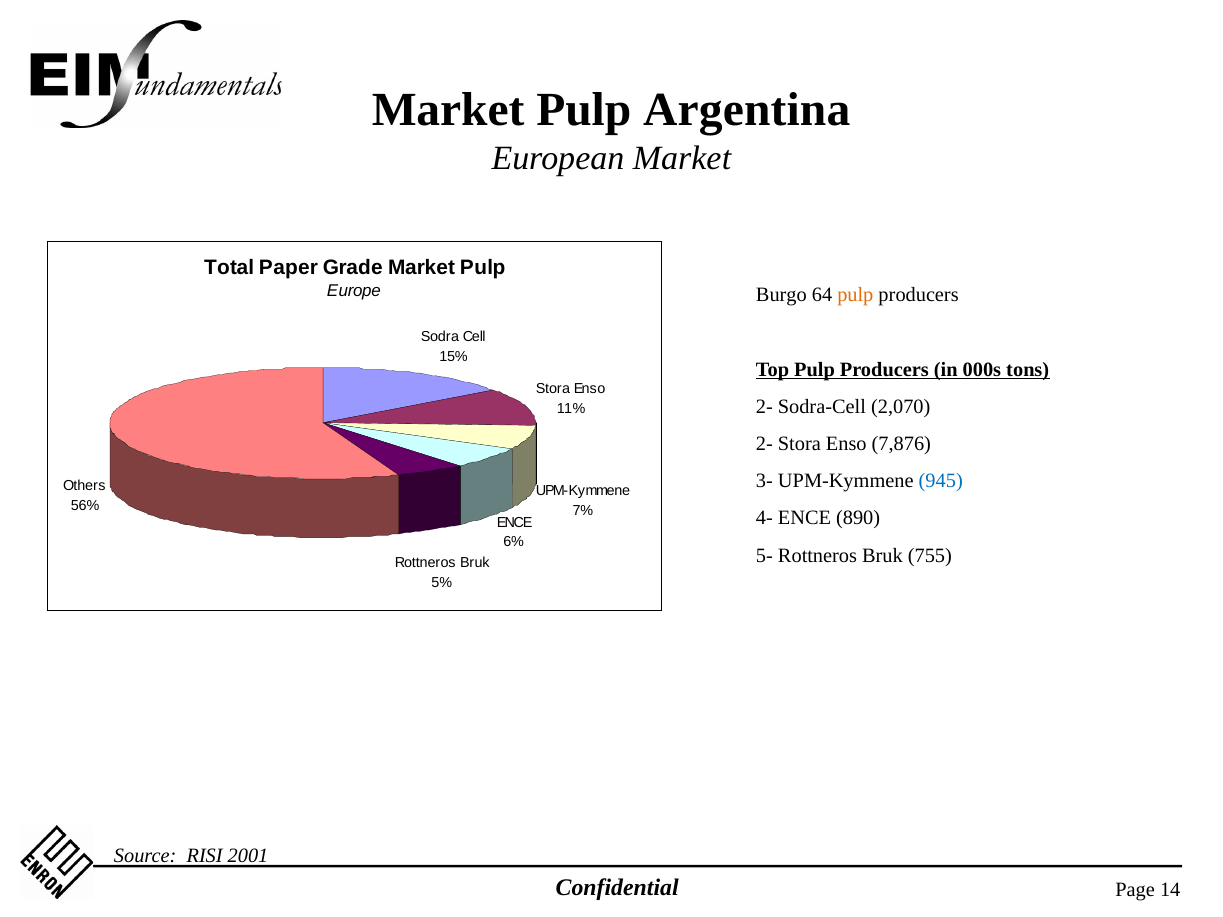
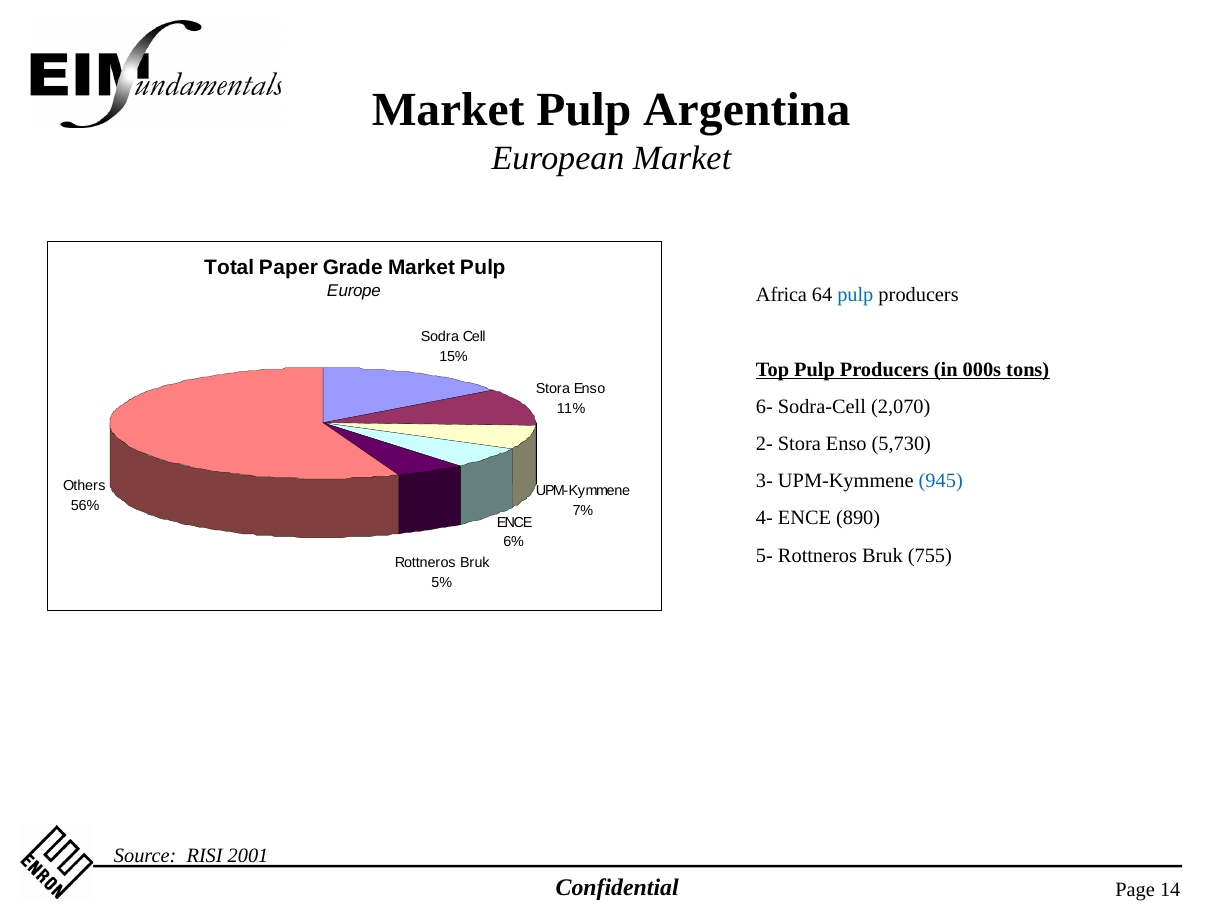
Burgo: Burgo -> Africa (782, 295)
pulp colour: orange -> blue (855, 295)
2-: 2- -> 6- (764, 407)
7,876: 7,876 -> 5,730 (901, 444)
